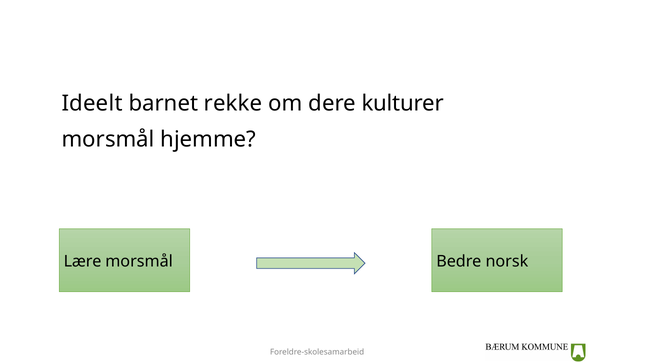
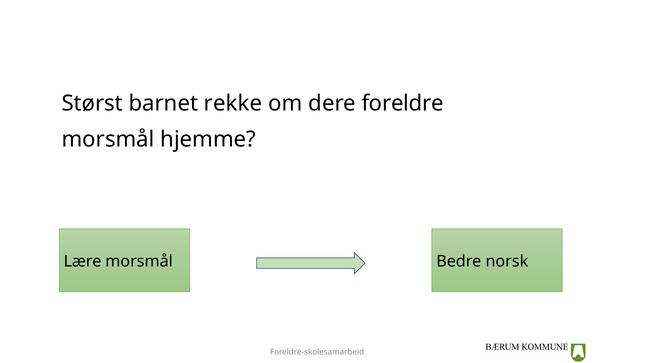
Ideelt: Ideelt -> Størst (92, 104)
kulturer: kulturer -> foreldre (403, 104)
